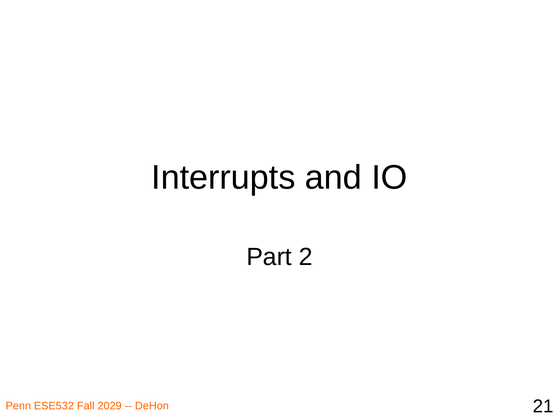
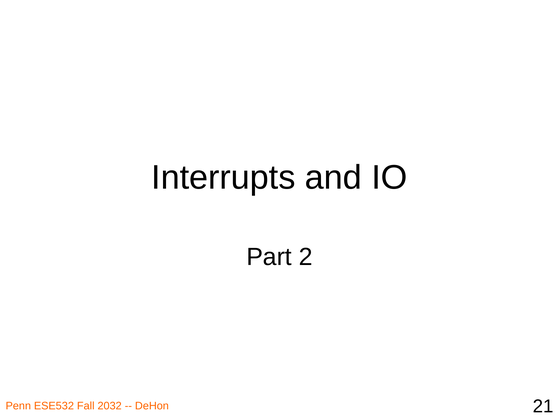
2029: 2029 -> 2032 (110, 406)
